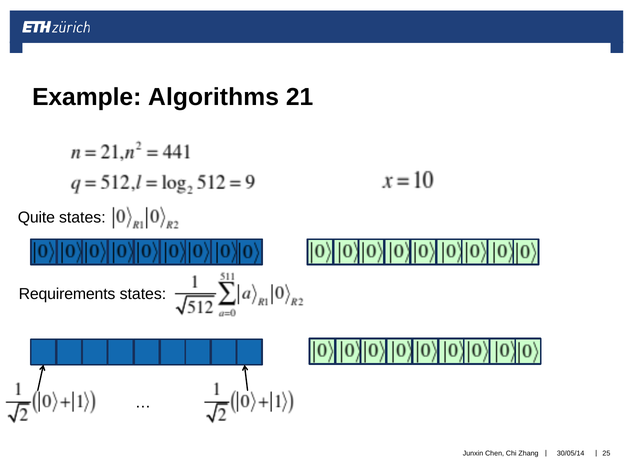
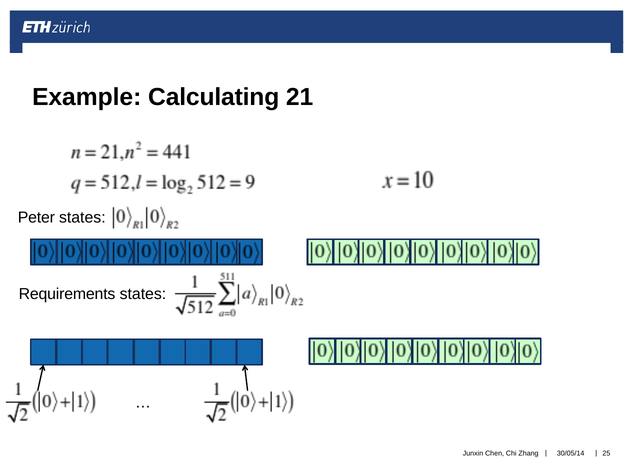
Algorithms: Algorithms -> Calculating (214, 97)
Quite: Quite -> Peter (36, 218)
